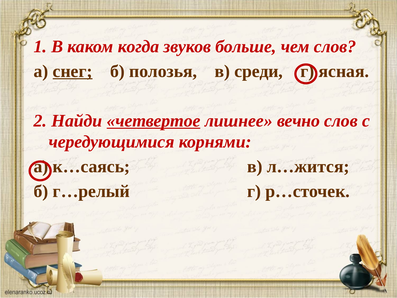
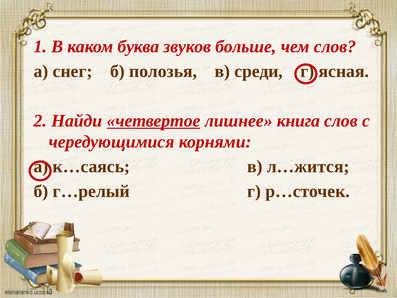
когда: когда -> буква (138, 46)
снег underline: present -> none (73, 71)
вечно: вечно -> книга (298, 121)
